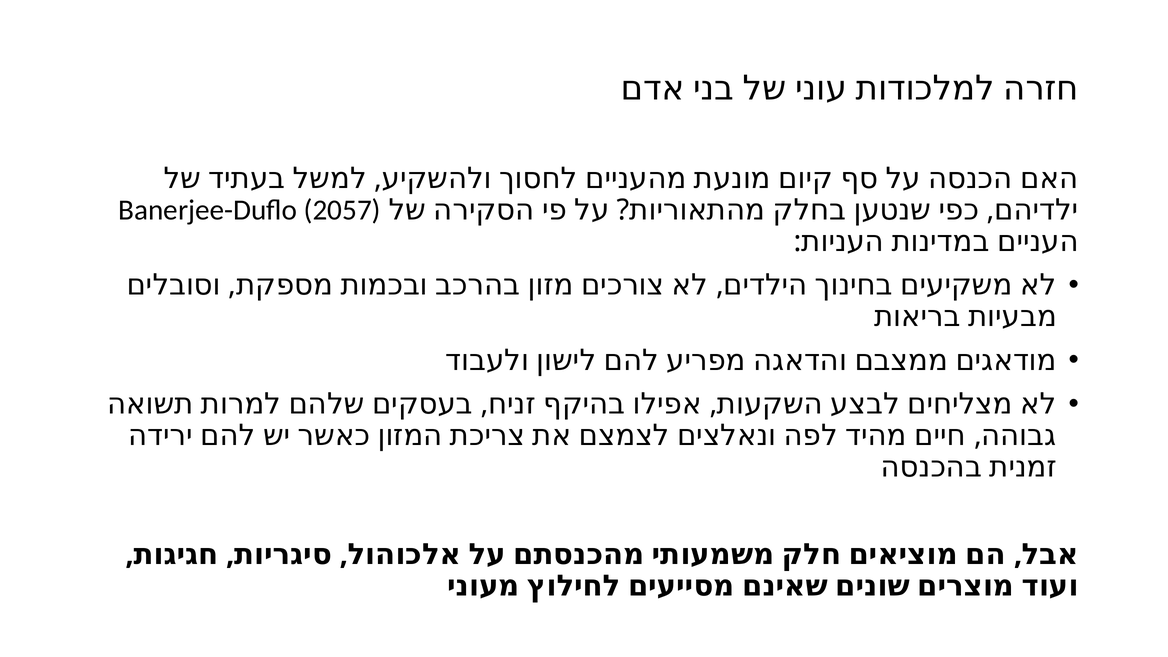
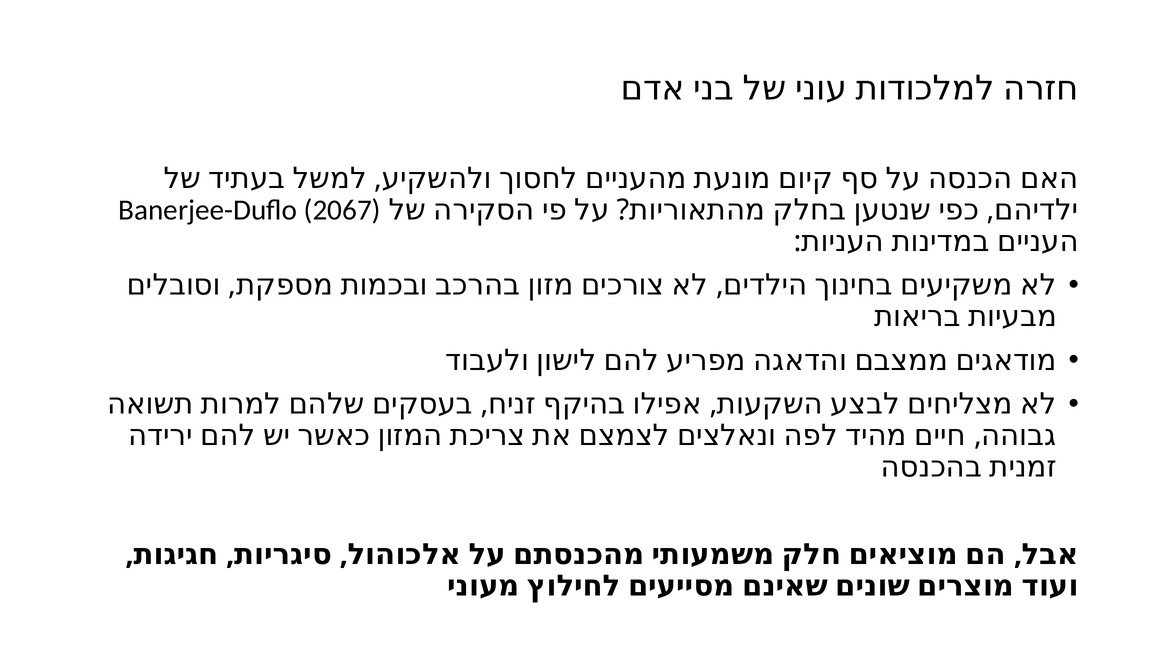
2057: 2057 -> 2067 (342, 210)
